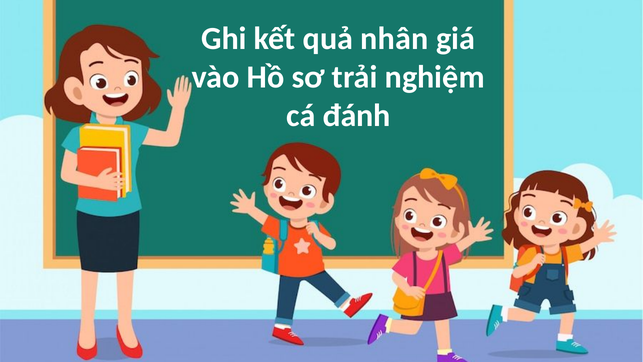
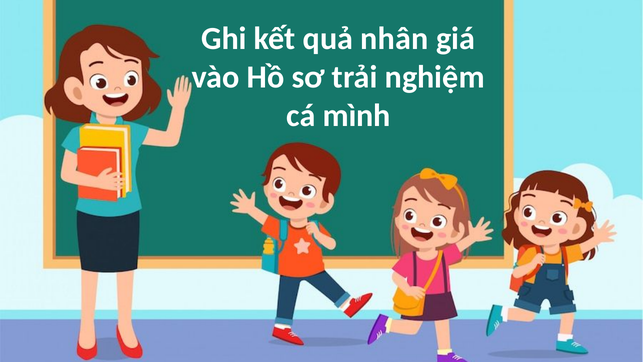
đánh: đánh -> mình (357, 116)
